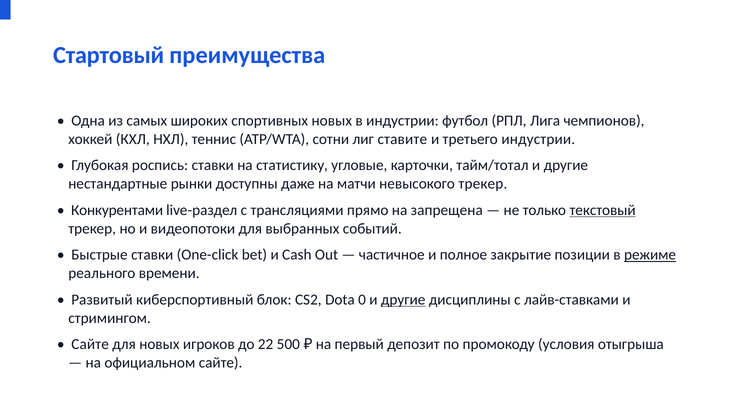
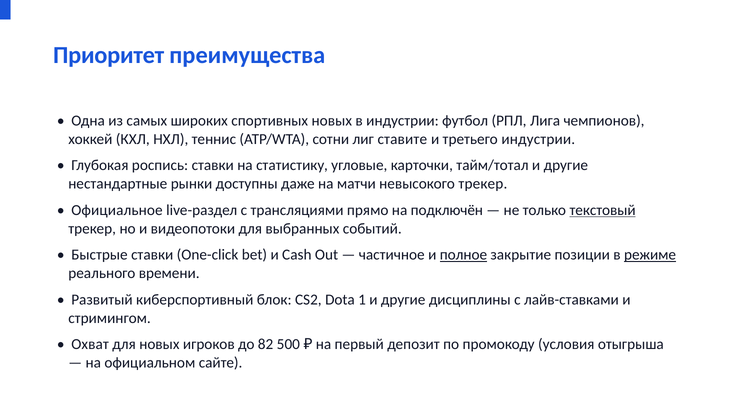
Стартовый: Стартовый -> Приоритет (109, 55)
Конкурентами: Конкурентами -> Официальное (117, 210)
запрещена: запрещена -> подключён (447, 210)
полное underline: none -> present (463, 255)
0: 0 -> 1 (362, 299)
другие underline: present -> none (403, 299)
Сайте: Сайте -> Охват (90, 344)
22: 22 -> 82 (266, 344)
